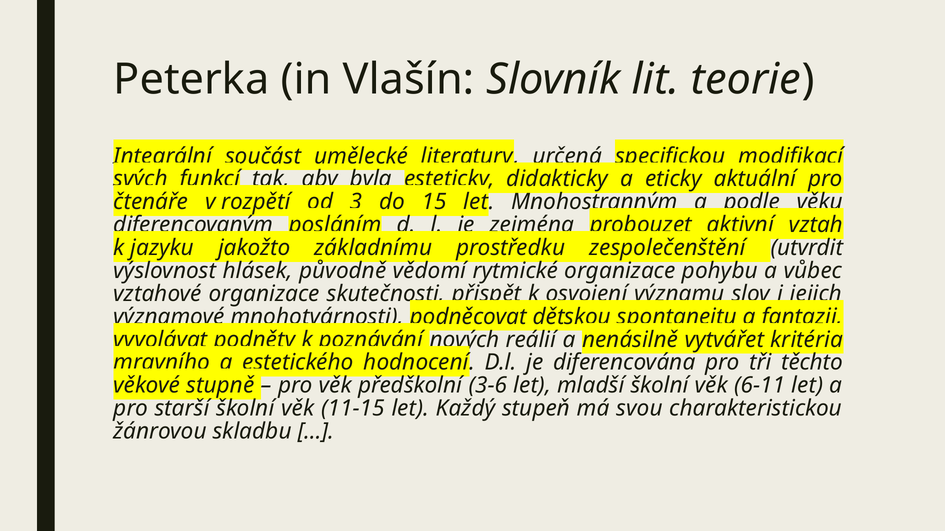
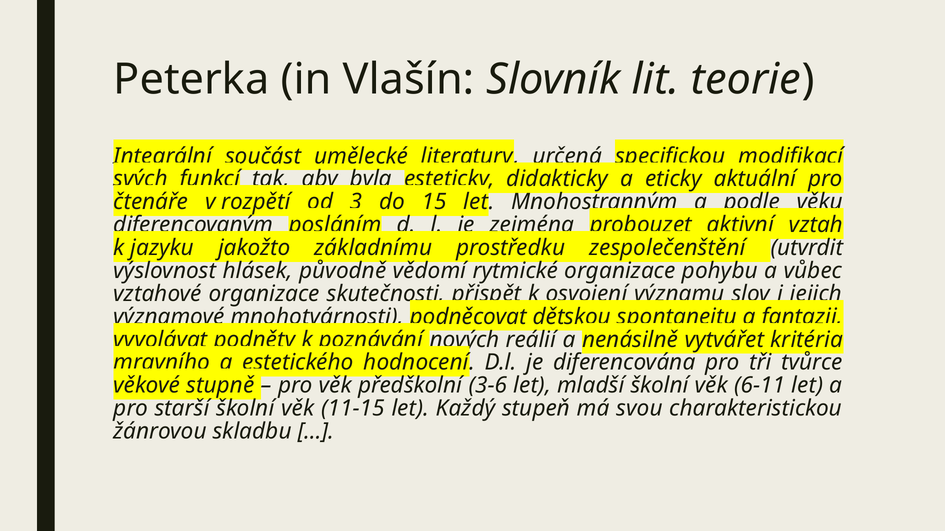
těchto: těchto -> tvůrce (812, 363)
